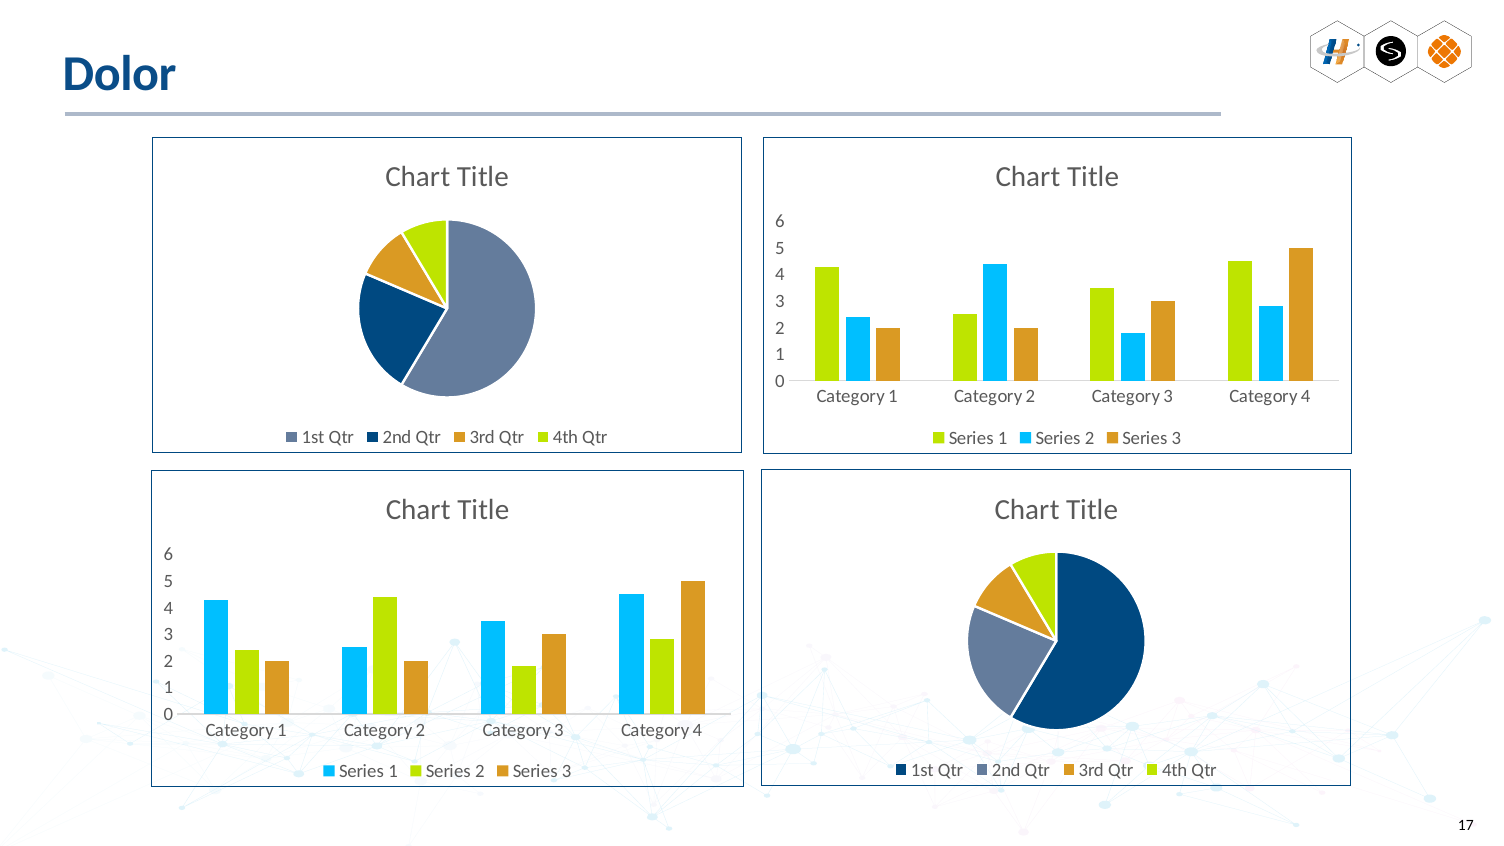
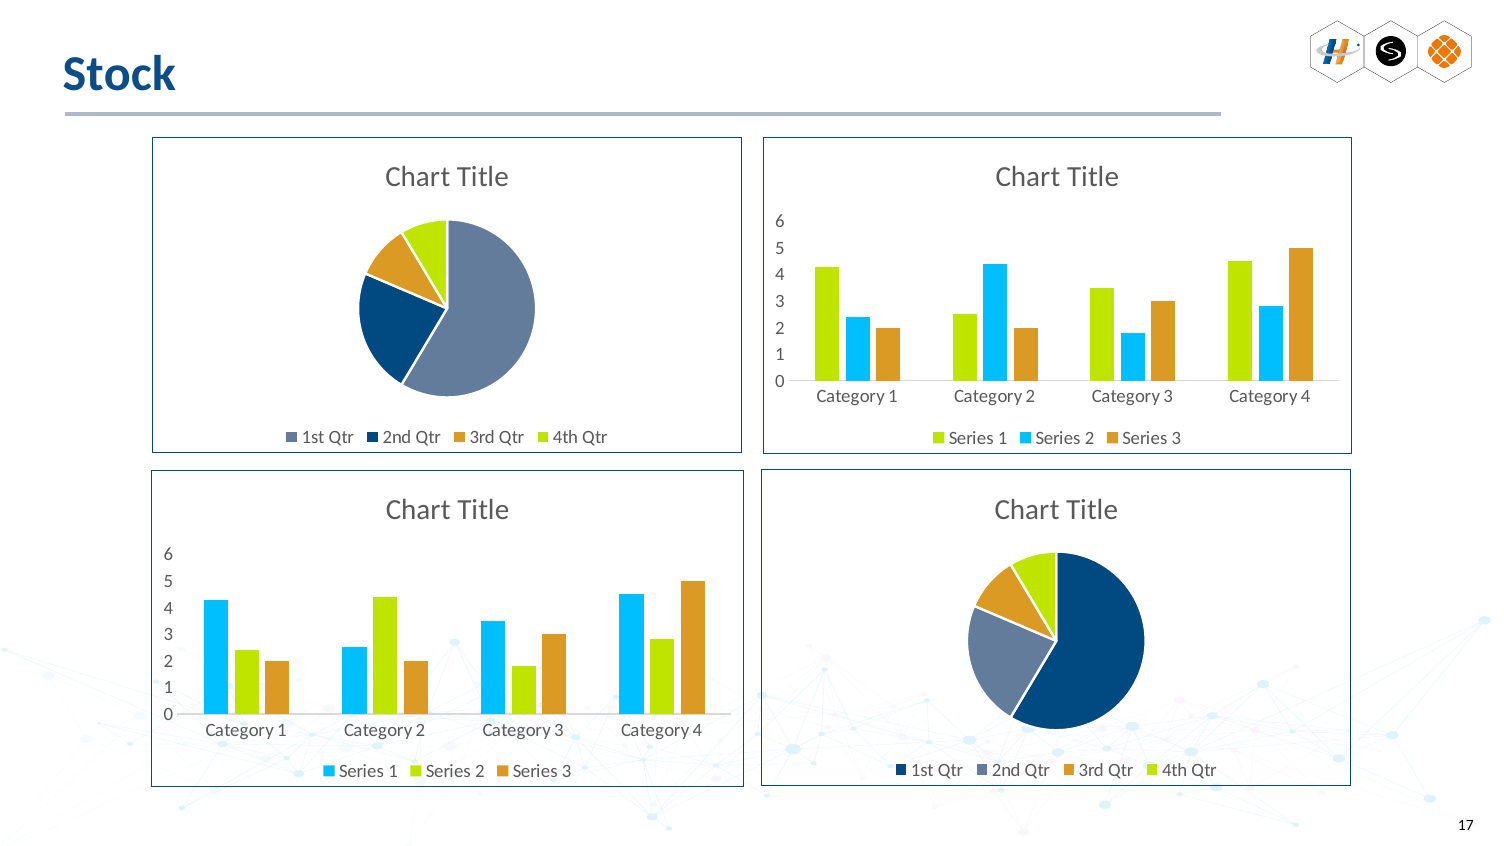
Dolor: Dolor -> Stock (119, 74)
